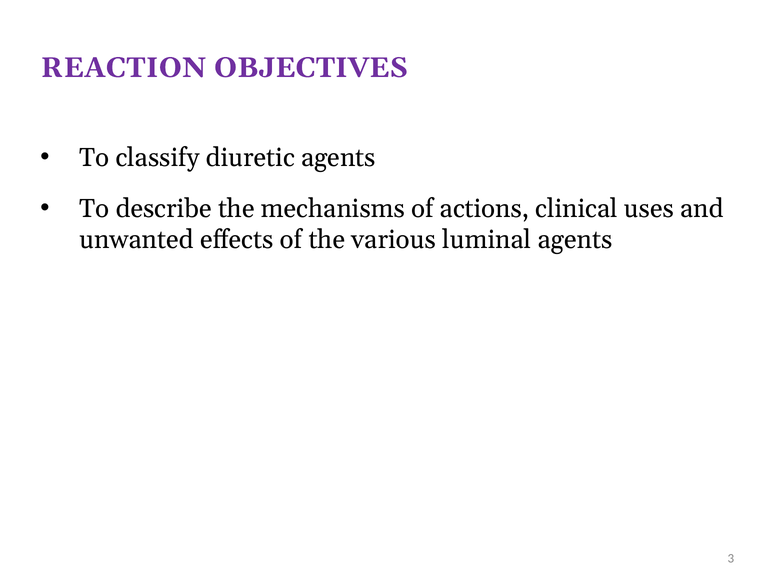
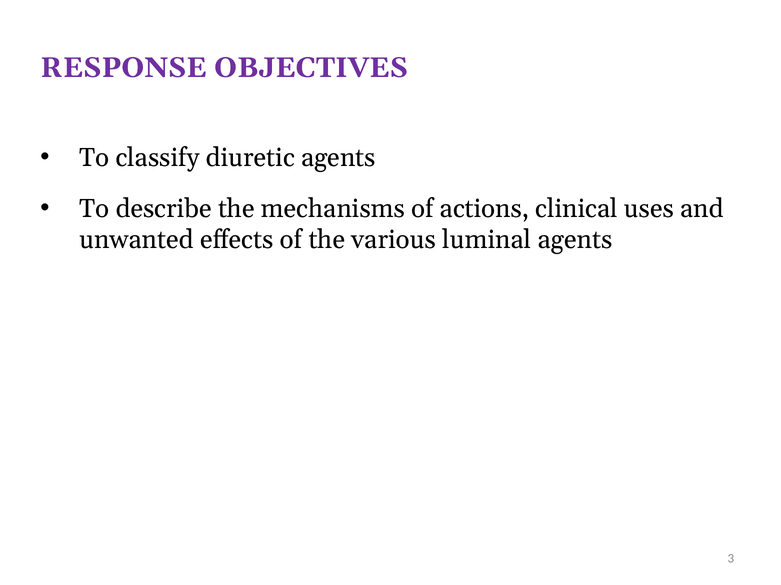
REACTION: REACTION -> RESPONSE (123, 68)
